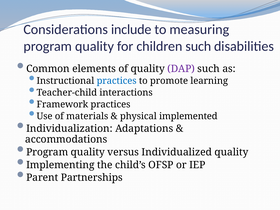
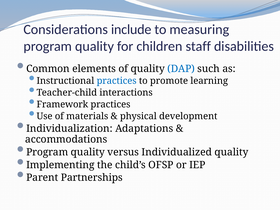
children such: such -> staff (198, 46)
DAP colour: purple -> blue (181, 69)
implemented: implemented -> development (188, 116)
